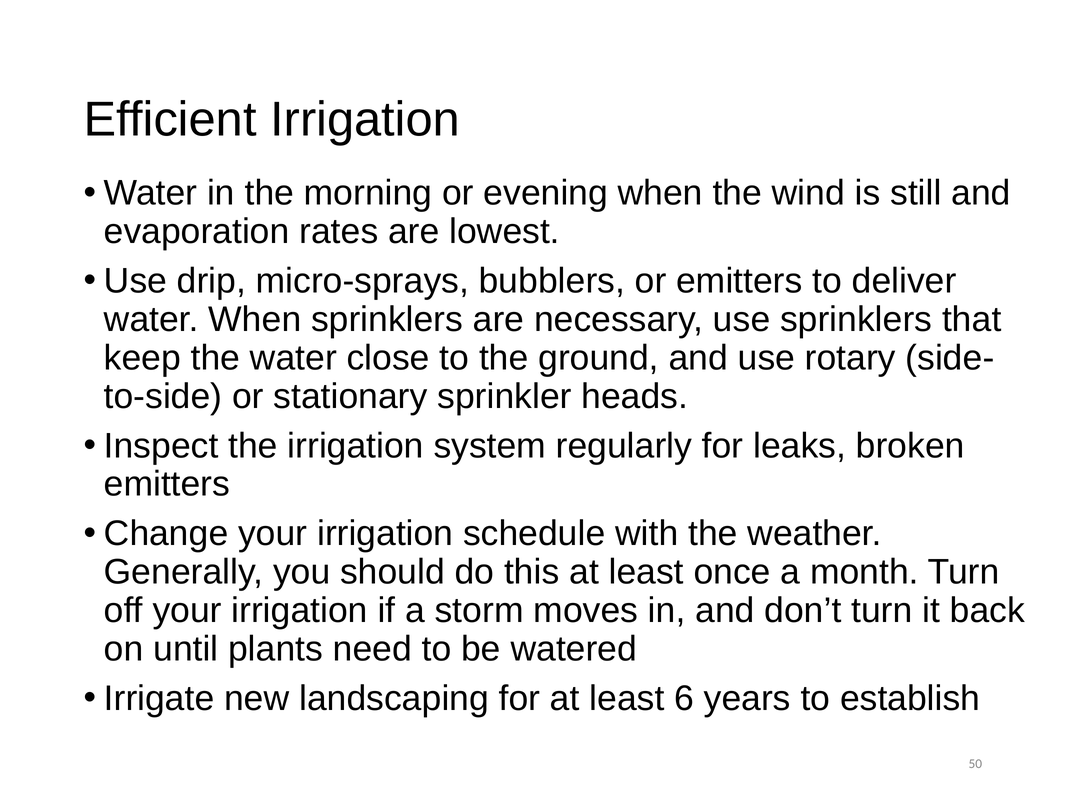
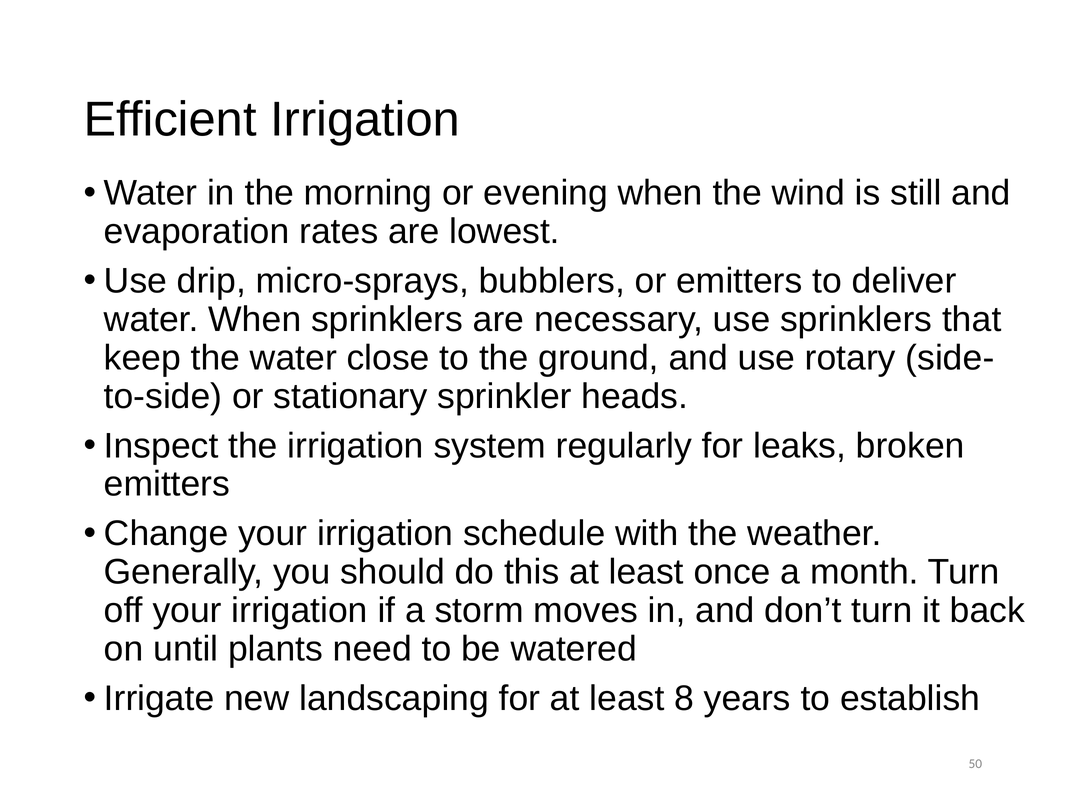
6: 6 -> 8 (684, 698)
